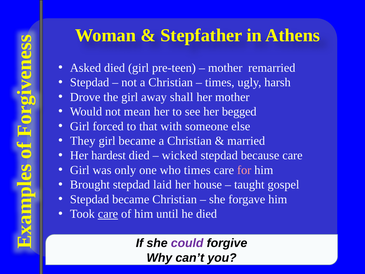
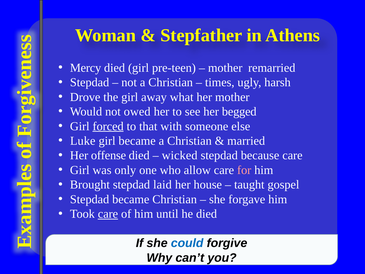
Asked: Asked -> Mercy (86, 68)
shall: shall -> what (182, 97)
mean: mean -> owed (137, 112)
forced underline: none -> present (108, 126)
They: They -> Luke (83, 141)
hardest: hardest -> offense (109, 155)
who times: times -> allow (197, 170)
could colour: purple -> blue (187, 243)
